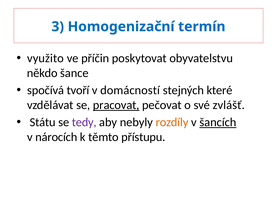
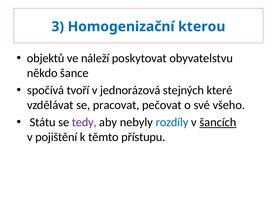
termín: termín -> kterou (202, 27)
využito: využito -> objektů (46, 58)
příčin: příčin -> náleží (95, 58)
domácností: domácností -> jednorázová (130, 90)
pracovat underline: present -> none (116, 105)
zvlášť: zvlášť -> všeho (229, 105)
rozdíly colour: orange -> blue (172, 122)
nárocích: nárocích -> pojištění (56, 137)
